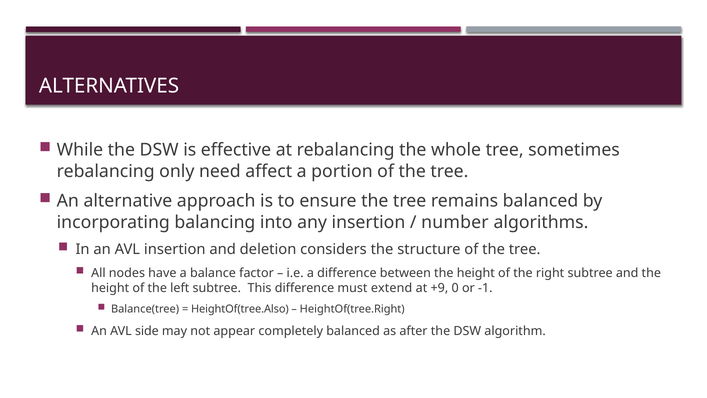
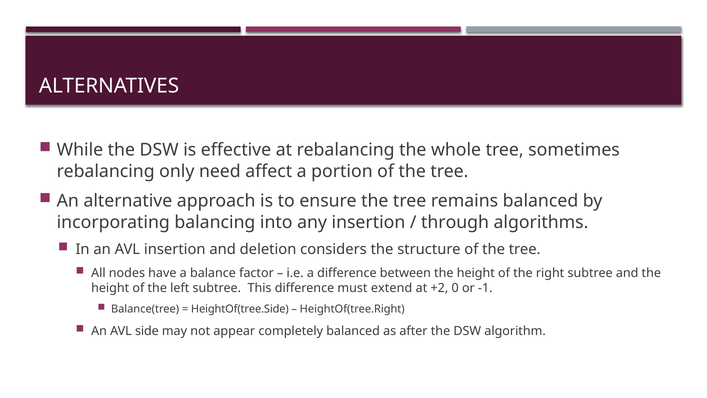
number: number -> through (455, 222)
+9: +9 -> +2 (439, 288)
HeightOf(tree.Also: HeightOf(tree.Also -> HeightOf(tree.Side (240, 309)
